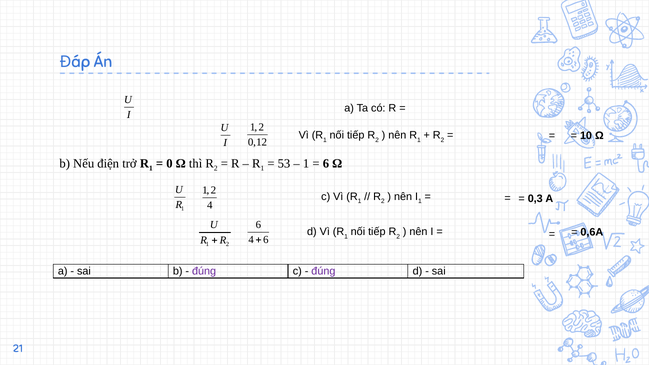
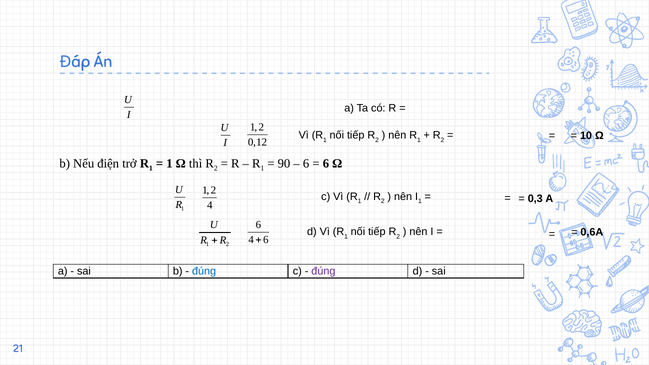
0: 0 -> 1 (169, 164)
53: 53 -> 90 (284, 164)
1: 1 -> 6 (306, 164)
đúng colour: purple -> blue (204, 271)
